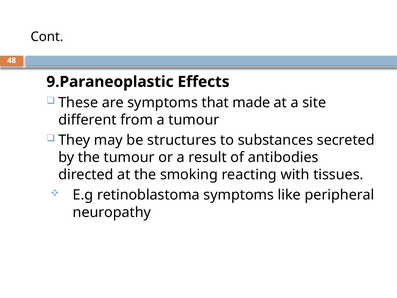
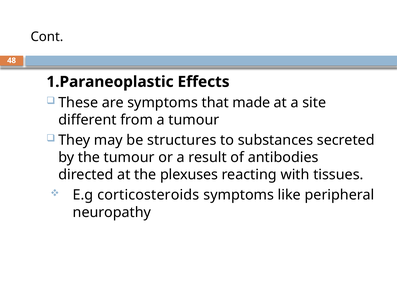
9.Paraneoplastic: 9.Paraneoplastic -> 1.Paraneoplastic (110, 82)
smoking: smoking -> plexuses (189, 175)
retinoblastoma: retinoblastoma -> corticosteroids (148, 195)
